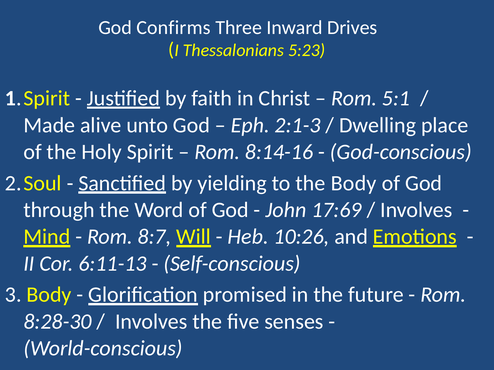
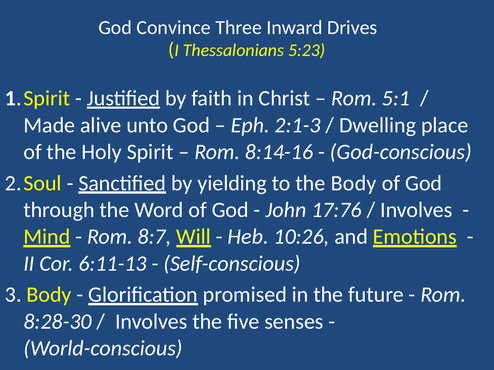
Confirms: Confirms -> Convince (174, 28)
17:69: 17:69 -> 17:76 (337, 210)
